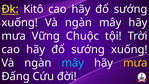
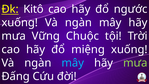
sướng: sướng -> ngước (131, 9)
sướng: sướng -> miệng (88, 49)
mưa colour: yellow -> light green (135, 63)
